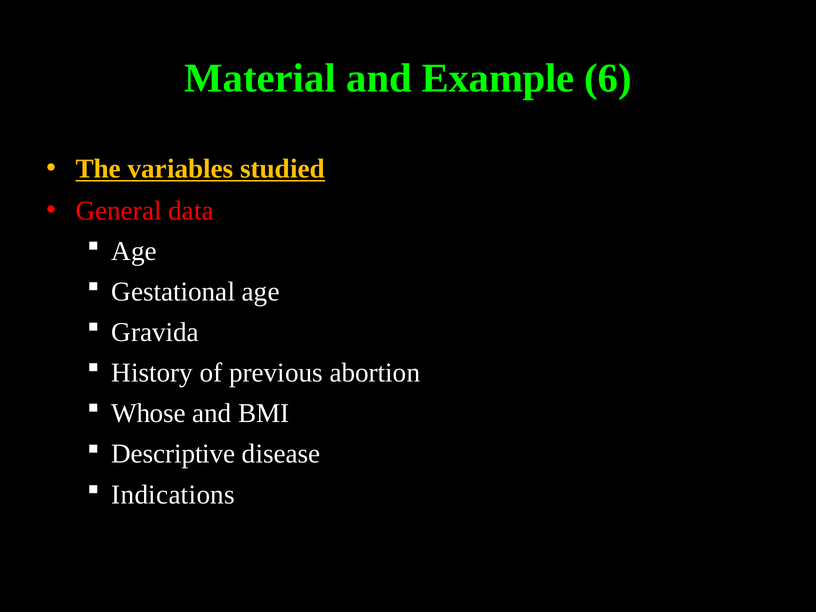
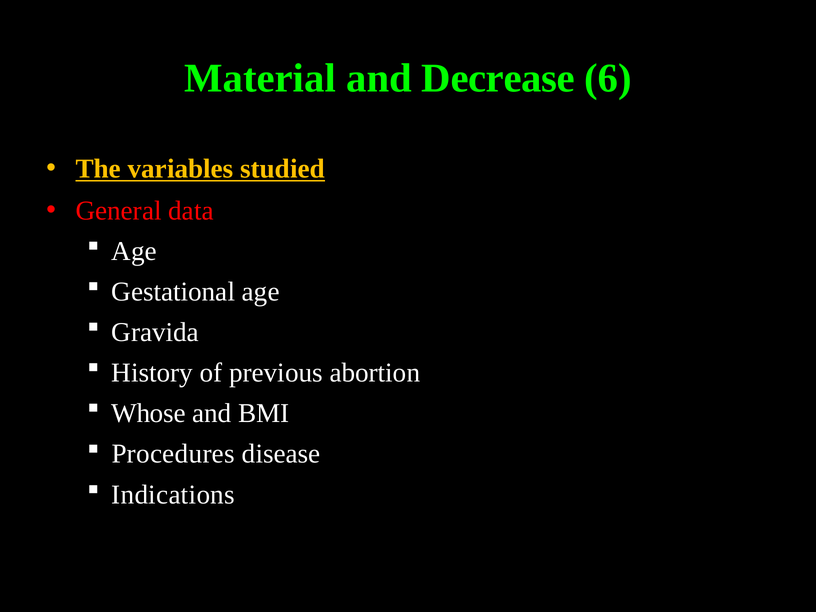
Example: Example -> Decrease (498, 78)
Descriptive: Descriptive -> Procedures (173, 454)
